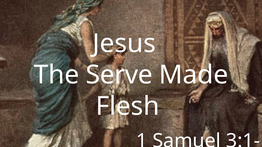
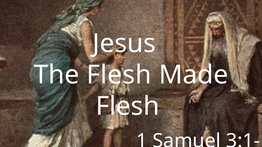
The Serve: Serve -> Flesh (119, 75)
